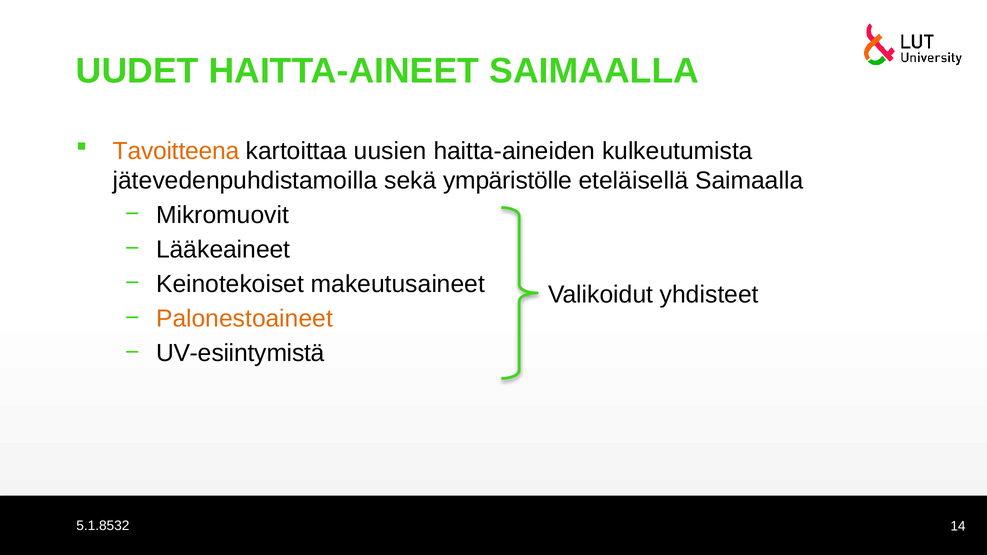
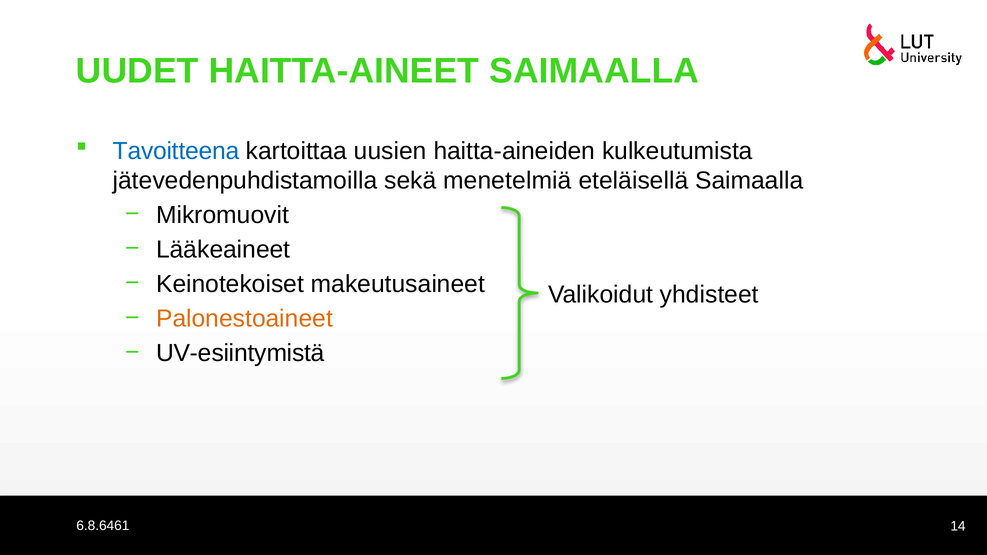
Tavoitteena colour: orange -> blue (176, 151)
ympäristölle: ympäristölle -> menetelmiä (507, 181)
5.1.8532: 5.1.8532 -> 6.8.6461 (103, 526)
